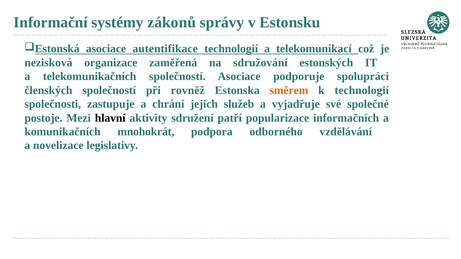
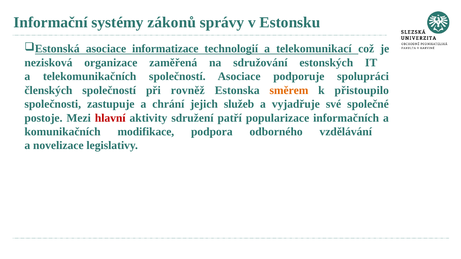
autentifikace: autentifikace -> informatizace (165, 49)
k technologií: technologií -> přistoupilo (362, 90)
hlavní colour: black -> red (110, 118)
mnohokrát: mnohokrát -> modifikace (146, 132)
